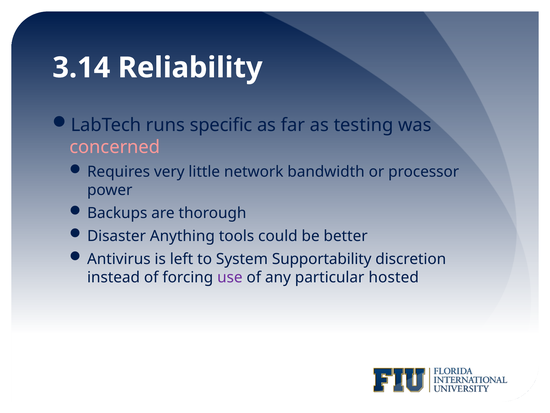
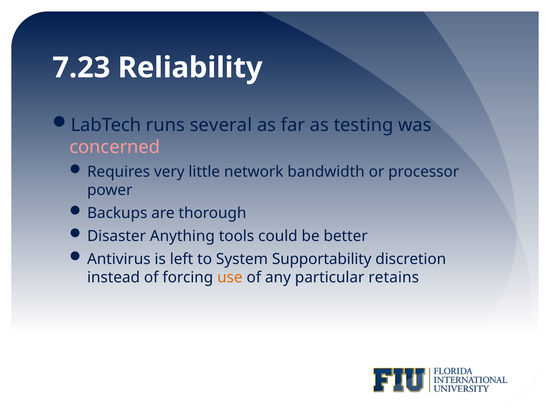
3.14: 3.14 -> 7.23 (81, 68)
specific: specific -> several (221, 125)
use colour: purple -> orange (230, 277)
hosted: hosted -> retains (394, 277)
